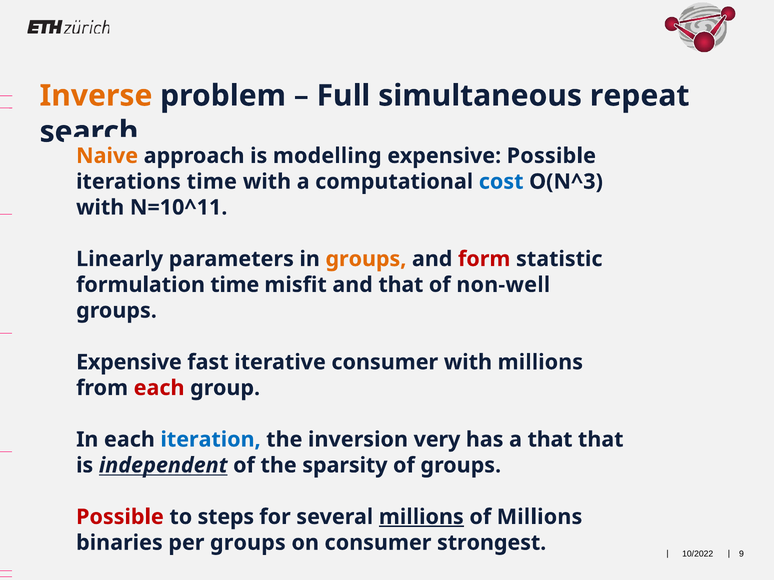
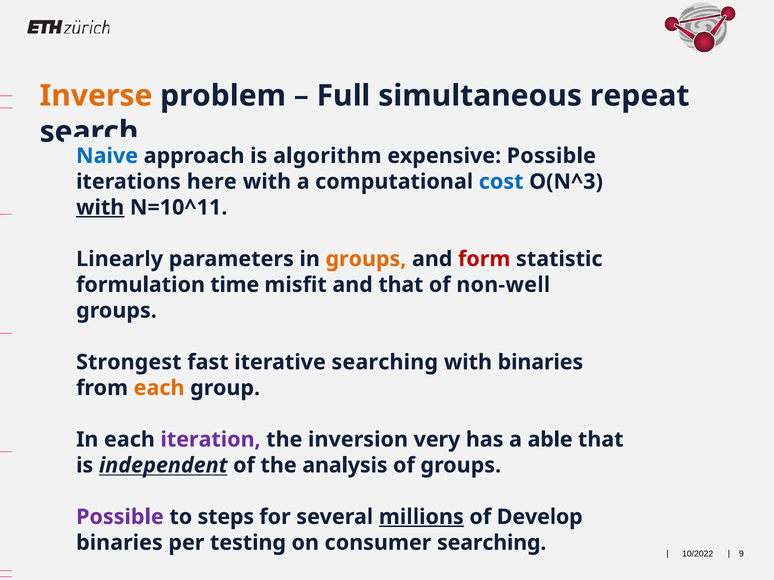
Naive colour: orange -> blue (107, 156)
modelling: modelling -> algorithm (327, 156)
iterations time: time -> here (212, 182)
with underline: none -> present (100, 208)
Expensive: Expensive -> Strongest (129, 362)
iterative consumer: consumer -> searching (385, 362)
with millions: millions -> binaries (540, 362)
each colour: red -> orange (159, 388)
iteration colour: blue -> purple (211, 440)
a that: that -> able (550, 440)
sparsity: sparsity -> analysis (345, 466)
Possible colour: red -> purple (120, 517)
of Millions: Millions -> Develop (540, 517)
per groups: groups -> testing (248, 543)
consumer strongest: strongest -> searching (492, 543)
